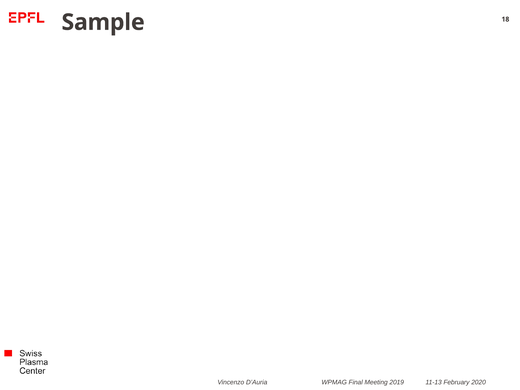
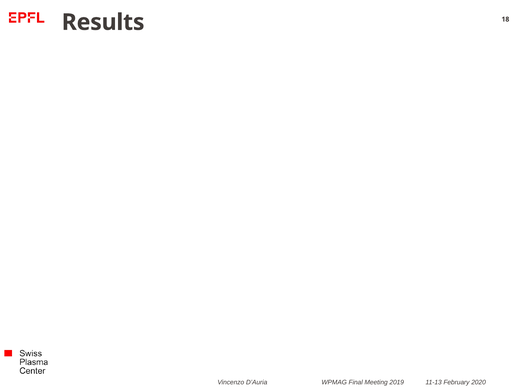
Sample: Sample -> Results (103, 22)
